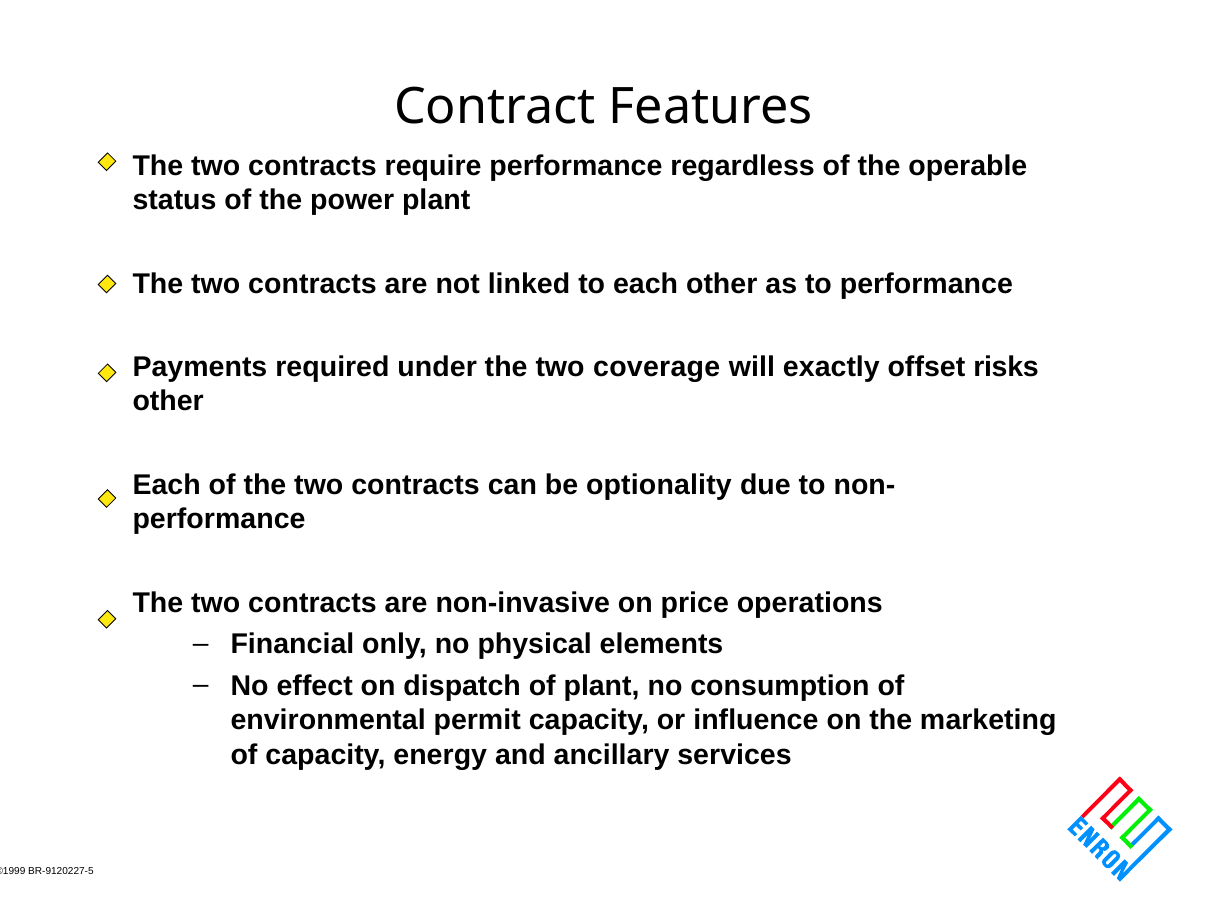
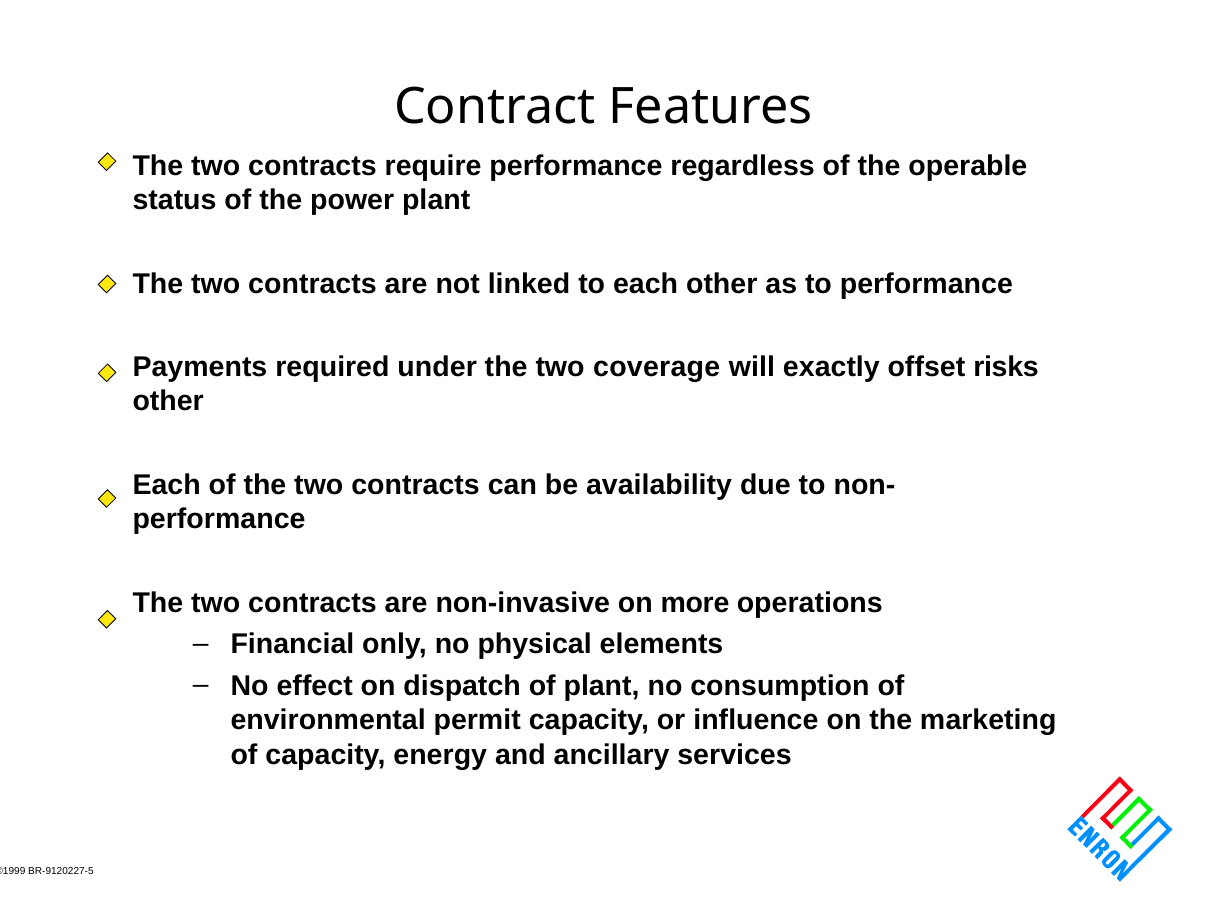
optionality: optionality -> availability (659, 485)
price: price -> more (695, 603)
